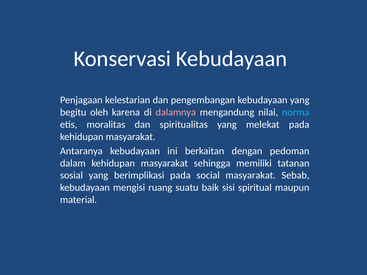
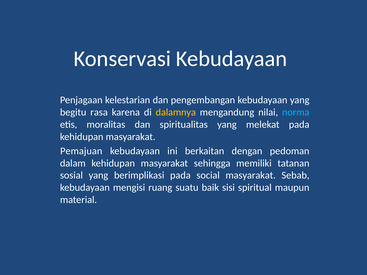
oleh: oleh -> rasa (99, 112)
dalamnya colour: pink -> yellow (176, 112)
Antaranya: Antaranya -> Pemajuan (81, 151)
